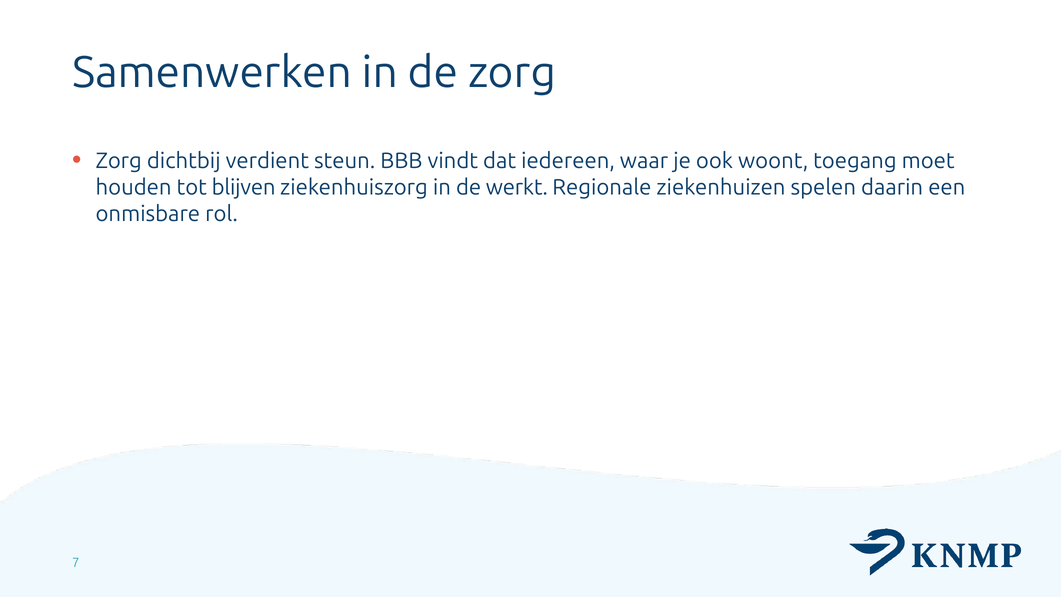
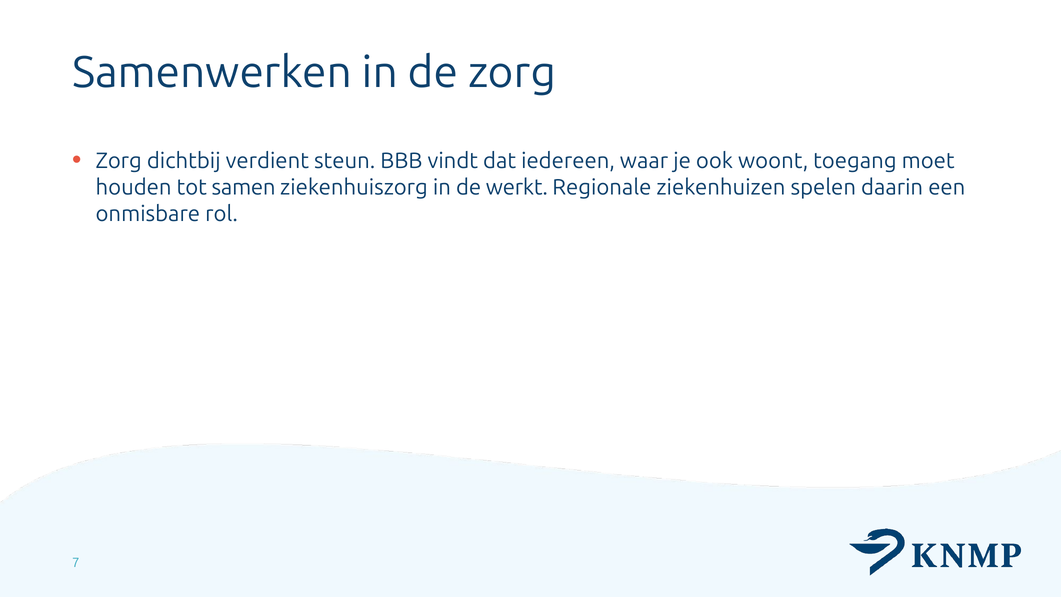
blijven: blijven -> samen (244, 187)
